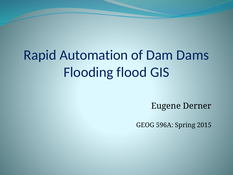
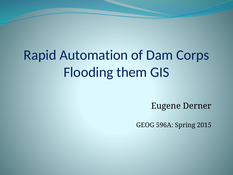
Dams: Dams -> Corps (193, 55)
flood: flood -> them (132, 72)
